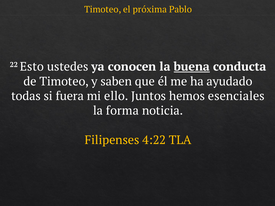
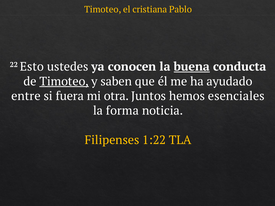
próxima: próxima -> cristiana (150, 10)
Timoteo underline: none -> present (64, 82)
todas: todas -> entre (26, 96)
ello: ello -> otra (116, 96)
4:22: 4:22 -> 1:22 (154, 140)
